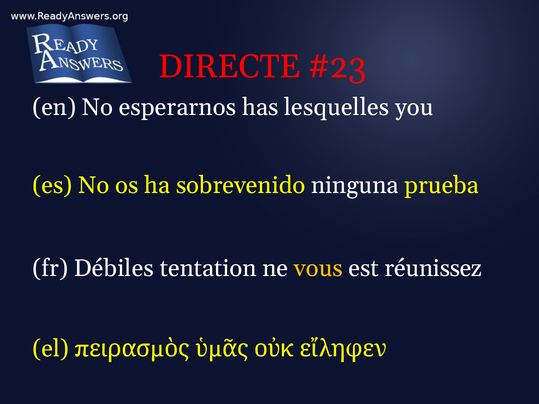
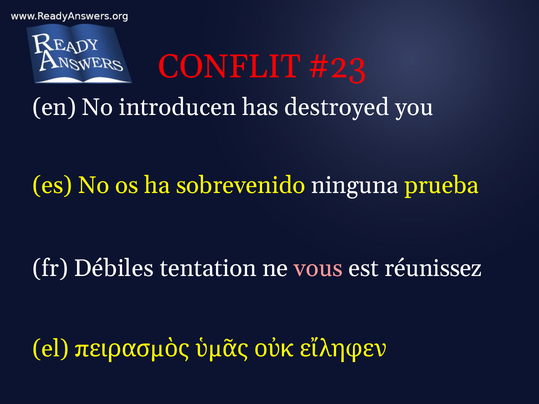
DIRECTE: DIRECTE -> CONFLIT (229, 67)
esperarnos: esperarnos -> introducen (178, 107)
lesquelles: lesquelles -> destroyed (337, 107)
vous colour: yellow -> pink (318, 269)
